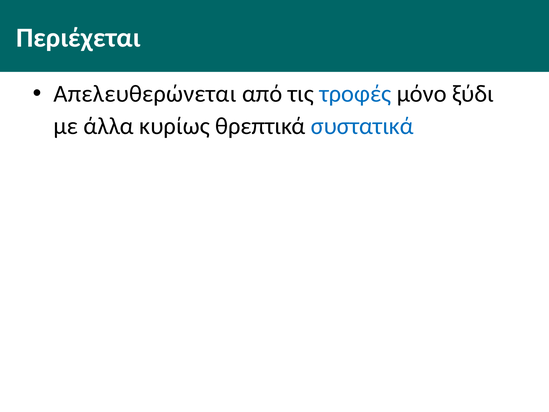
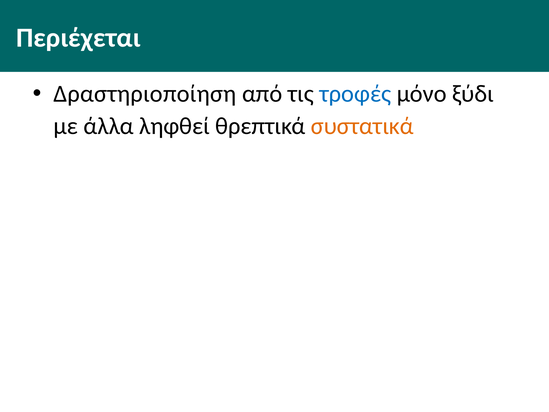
Απελευθερώνεται: Απελευθερώνεται -> Δραστηριοποίηση (145, 94)
κυρίως: κυρίως -> ληφθεί (175, 126)
συστατικά colour: blue -> orange (362, 126)
